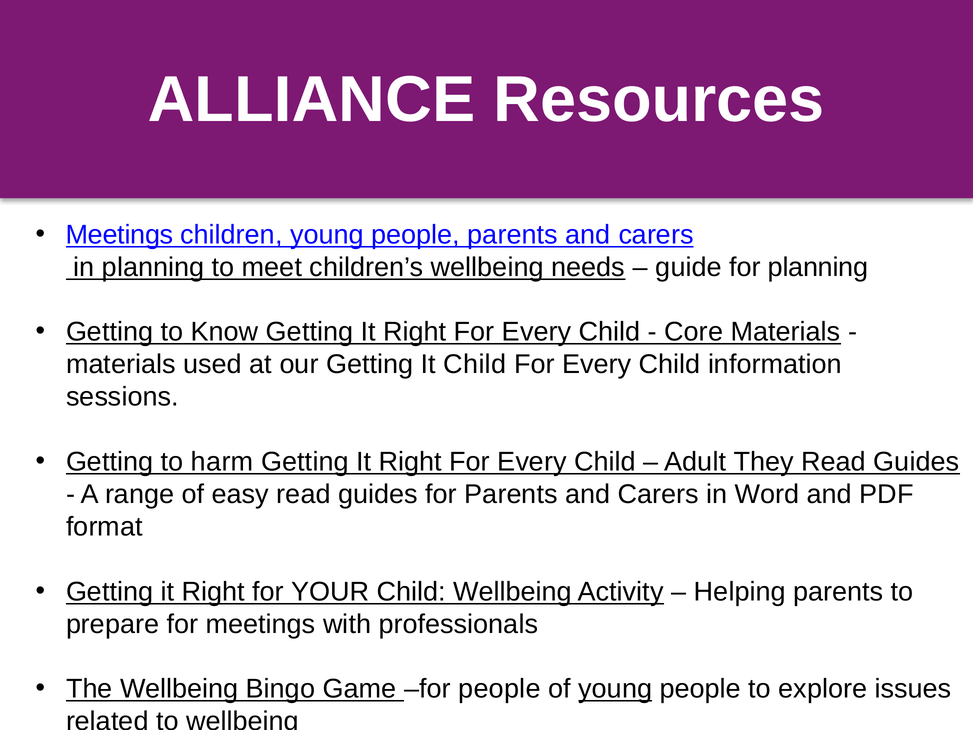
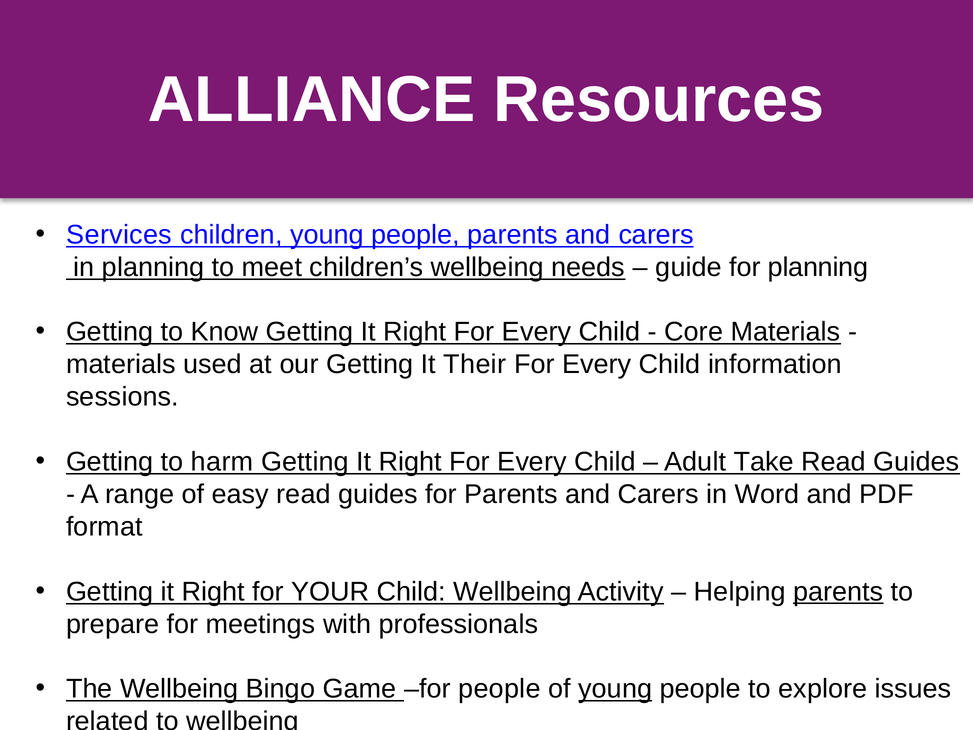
Meetings: Meetings -> Services (119, 235)
It Child: Child -> Their (475, 364)
They: They -> Take (764, 462)
parents underline: none -> present (838, 591)
